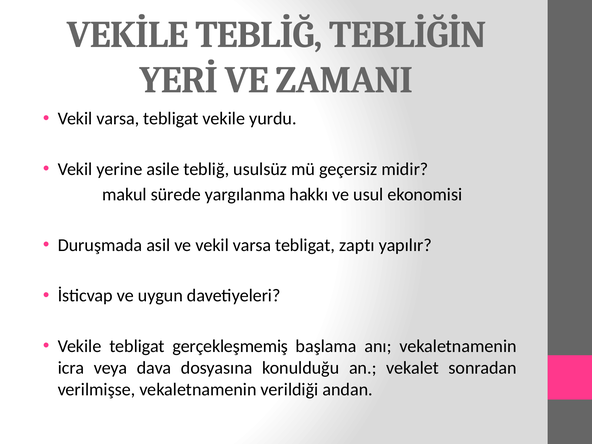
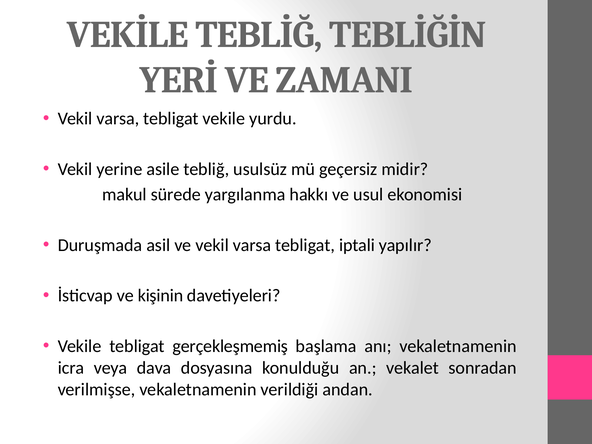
zaptı: zaptı -> iptali (357, 245)
uygun: uygun -> kişinin (160, 296)
